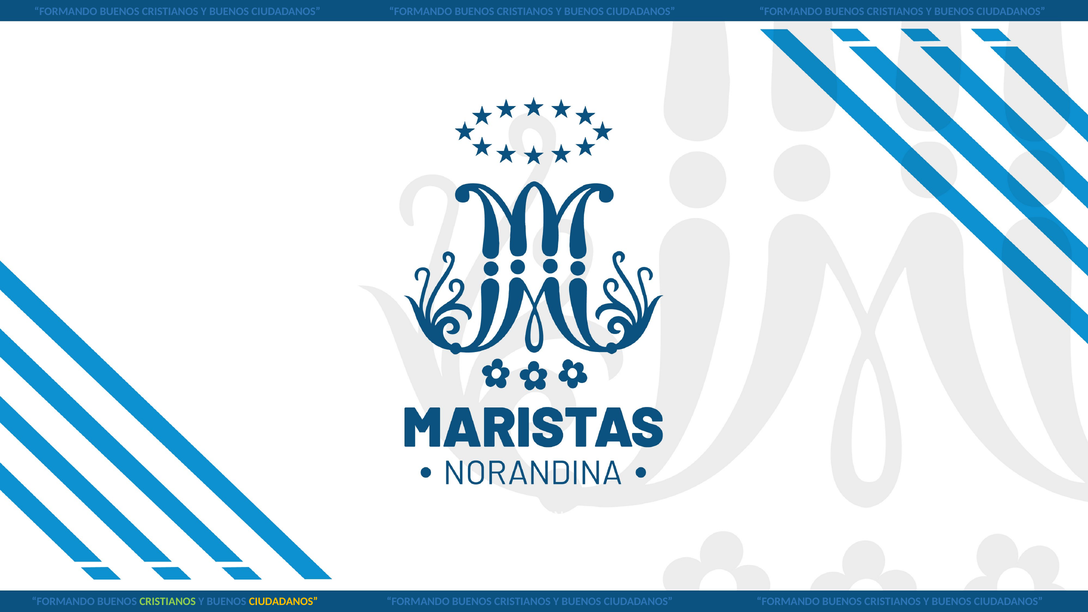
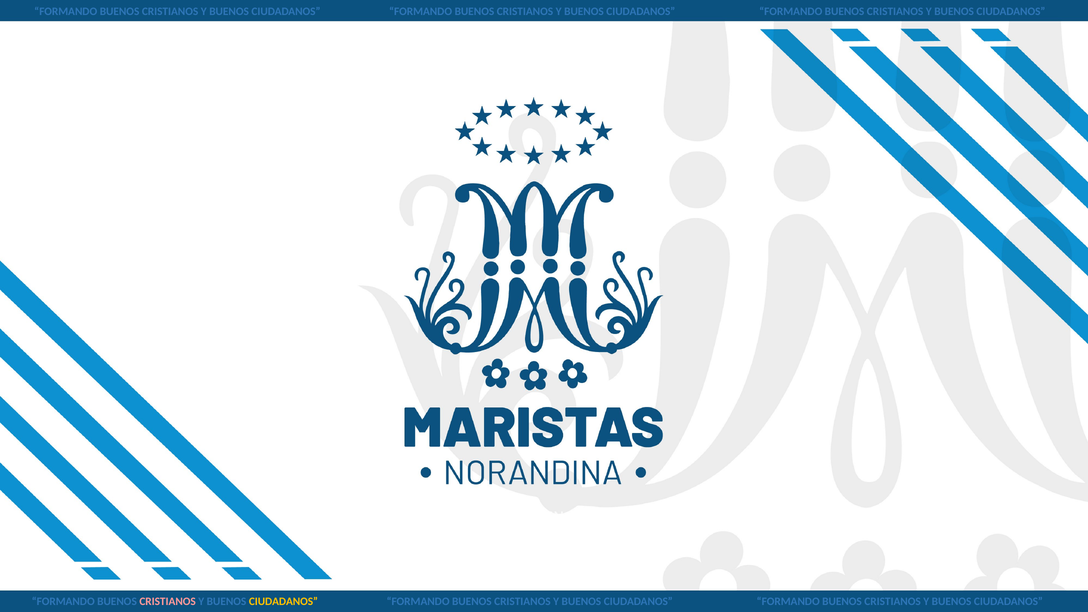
CRISTIANOS colour: light green -> pink (168, 601)
